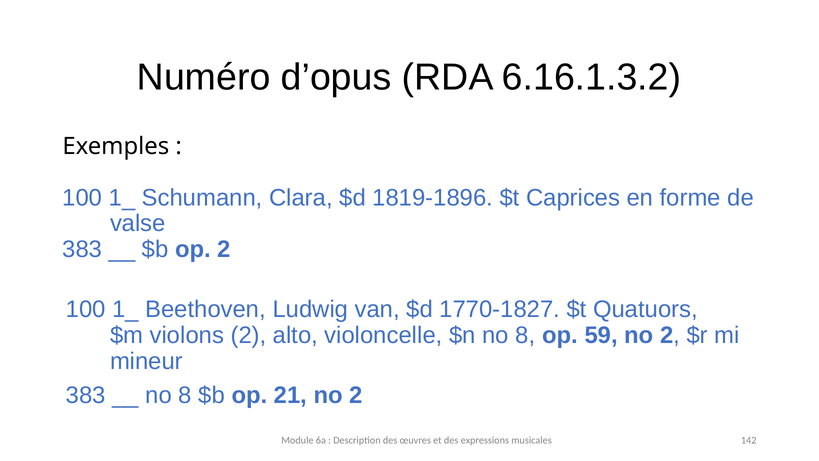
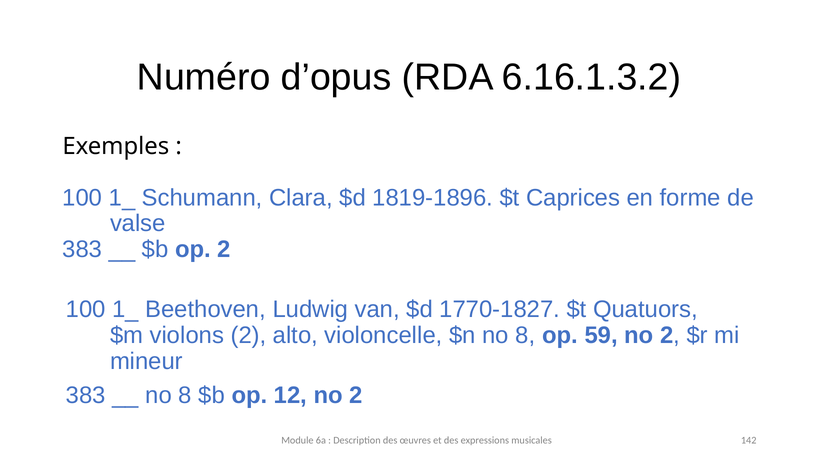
21: 21 -> 12 (290, 395)
